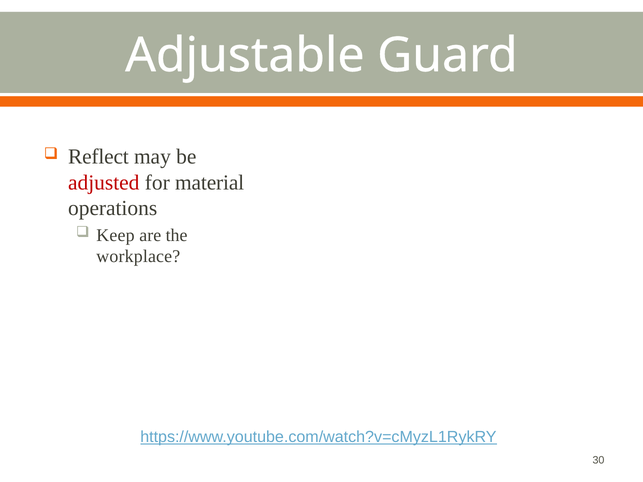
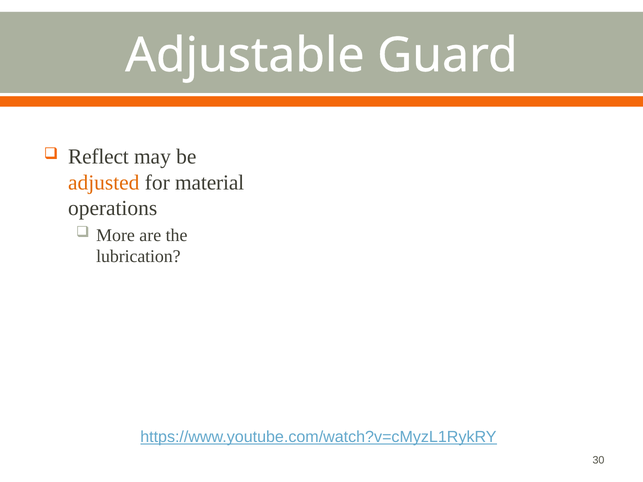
adjusted colour: red -> orange (104, 183)
Keep: Keep -> More (116, 235)
workplace: workplace -> lubrication (138, 257)
